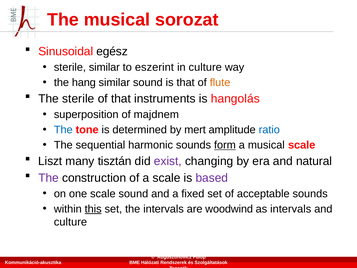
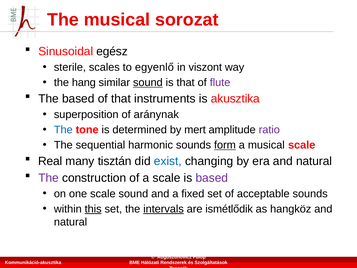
sterile similar: similar -> scales (104, 67)
eszerint: eszerint -> egyenlő (154, 67)
in culture: culture -> viszont (205, 67)
sound underline: none -> present (148, 83)
flute colour: orange -> purple (220, 83)
The sterile: sterile -> based (78, 99)
hangolás: hangolás -> akusztika (235, 99)
majdnem: majdnem -> aránynak (156, 114)
ratio colour: blue -> purple (269, 130)
Liszt: Liszt -> Real (50, 161)
exist colour: purple -> blue (168, 161)
intervals underline: none -> present (164, 209)
woodwind: woodwind -> ismétlődik (229, 209)
as intervals: intervals -> hangköz (291, 209)
culture: culture -> natural (71, 222)
